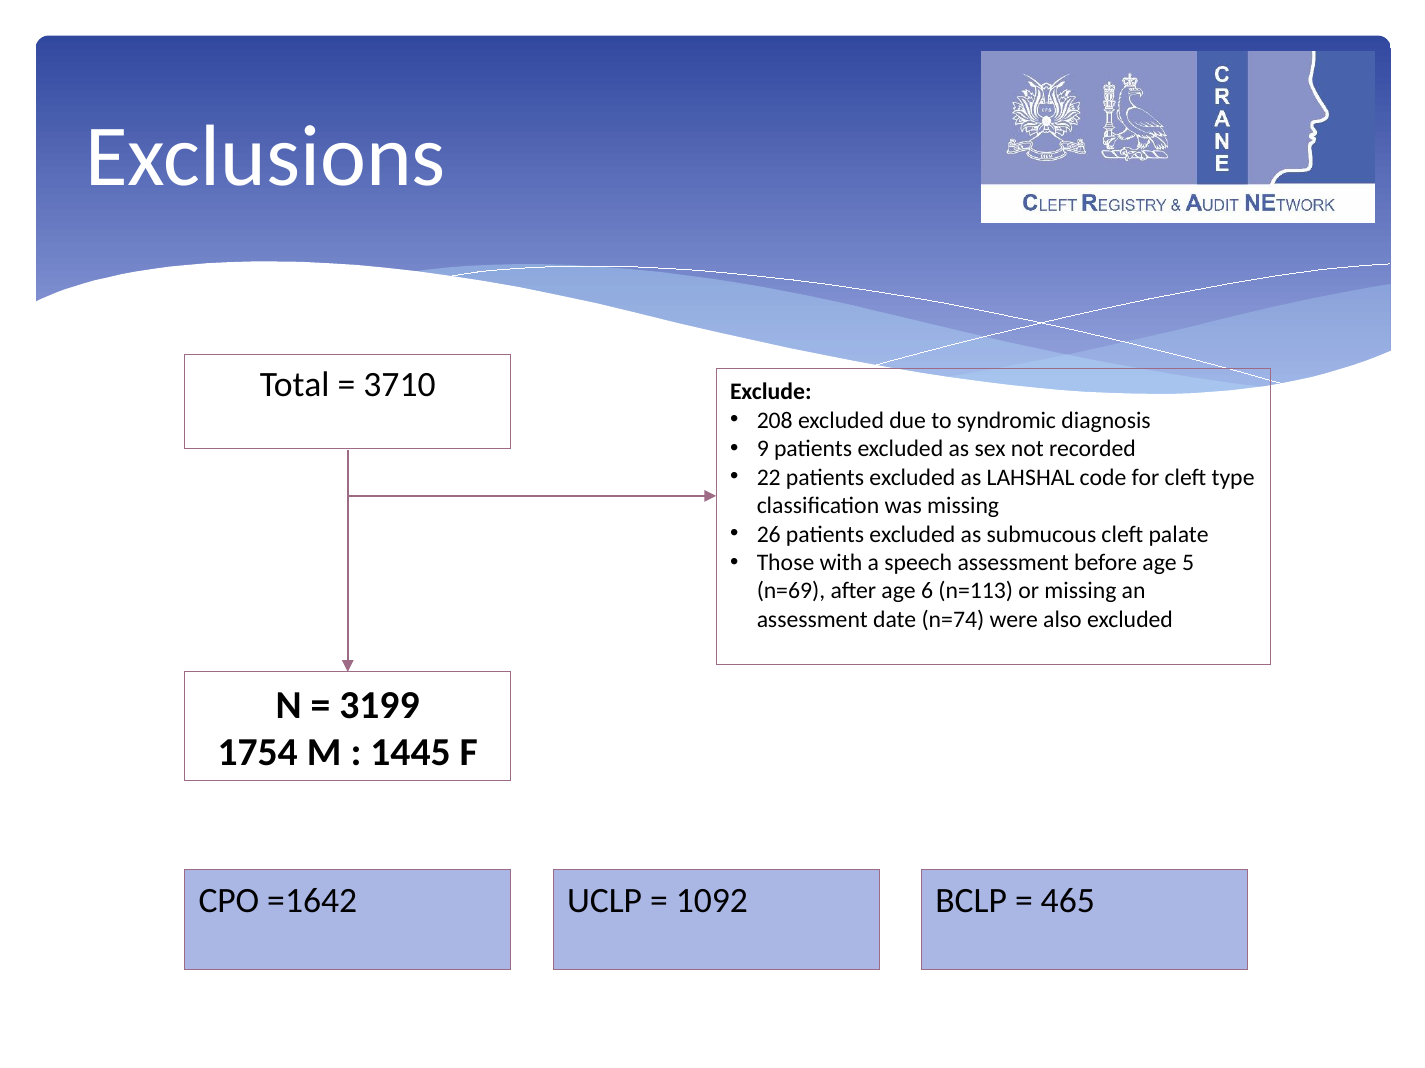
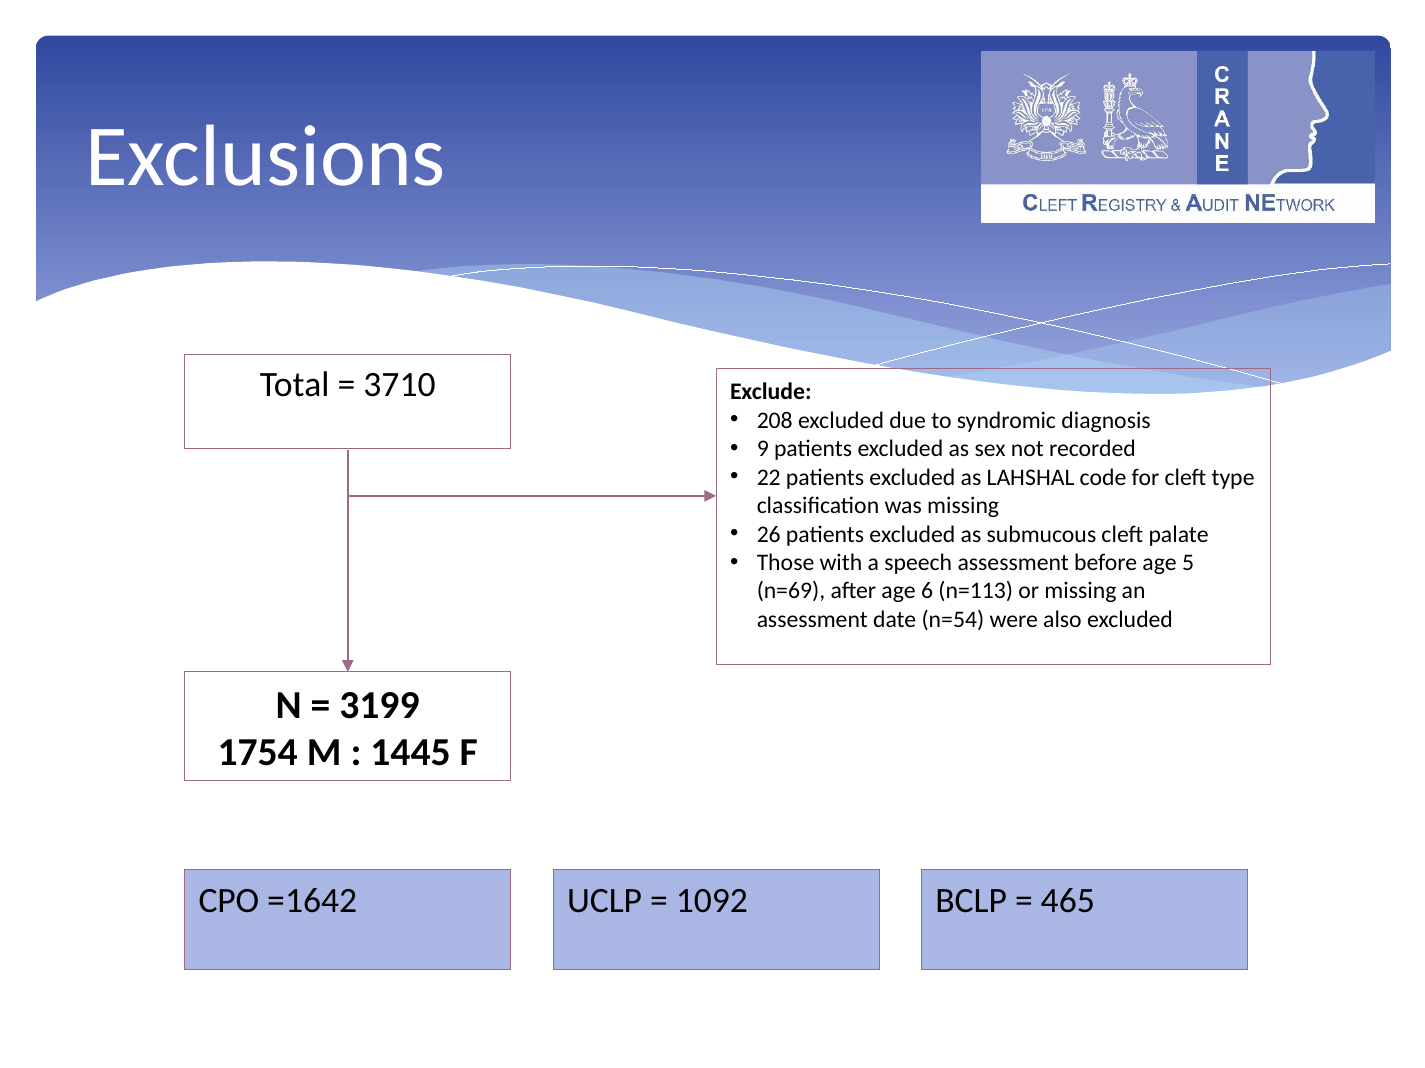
n=74: n=74 -> n=54 (953, 620)
